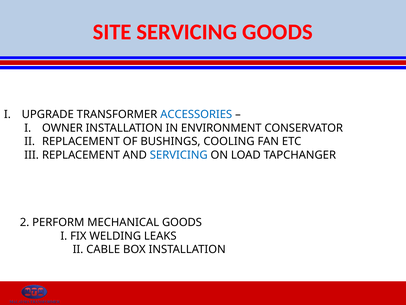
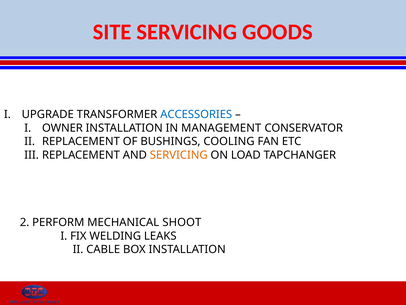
ENVIRONMENT: ENVIRONMENT -> MANAGEMENT (221, 128)
SERVICING colour: blue -> orange (179, 155)
MECHANICAL GOODS: GOODS -> SHOOT (182, 222)
